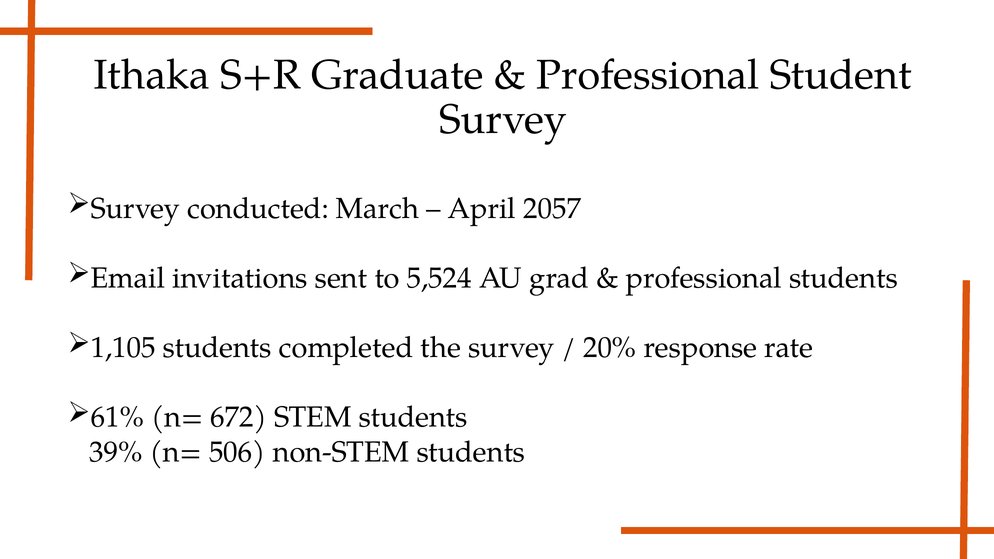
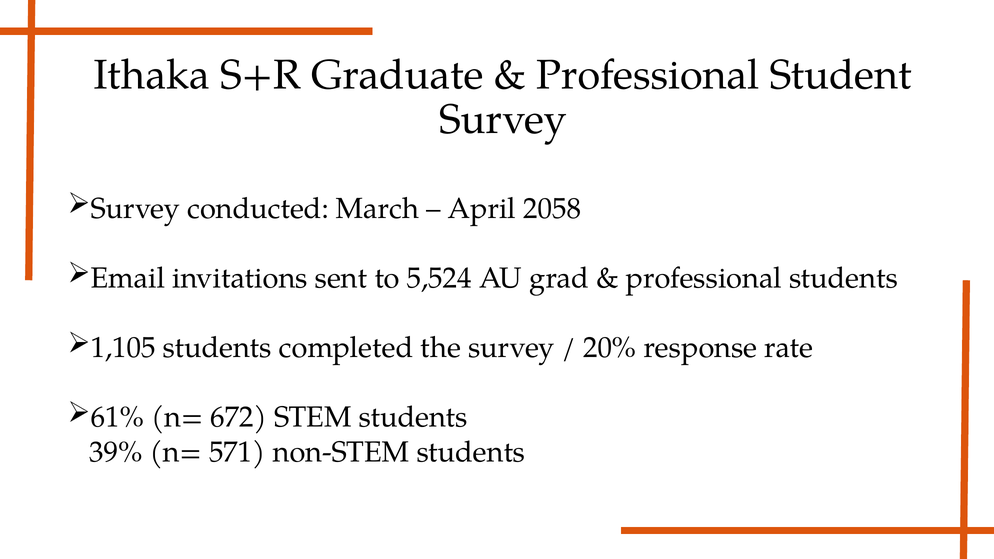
2057: 2057 -> 2058 (552, 209)
506: 506 -> 571 (237, 452)
